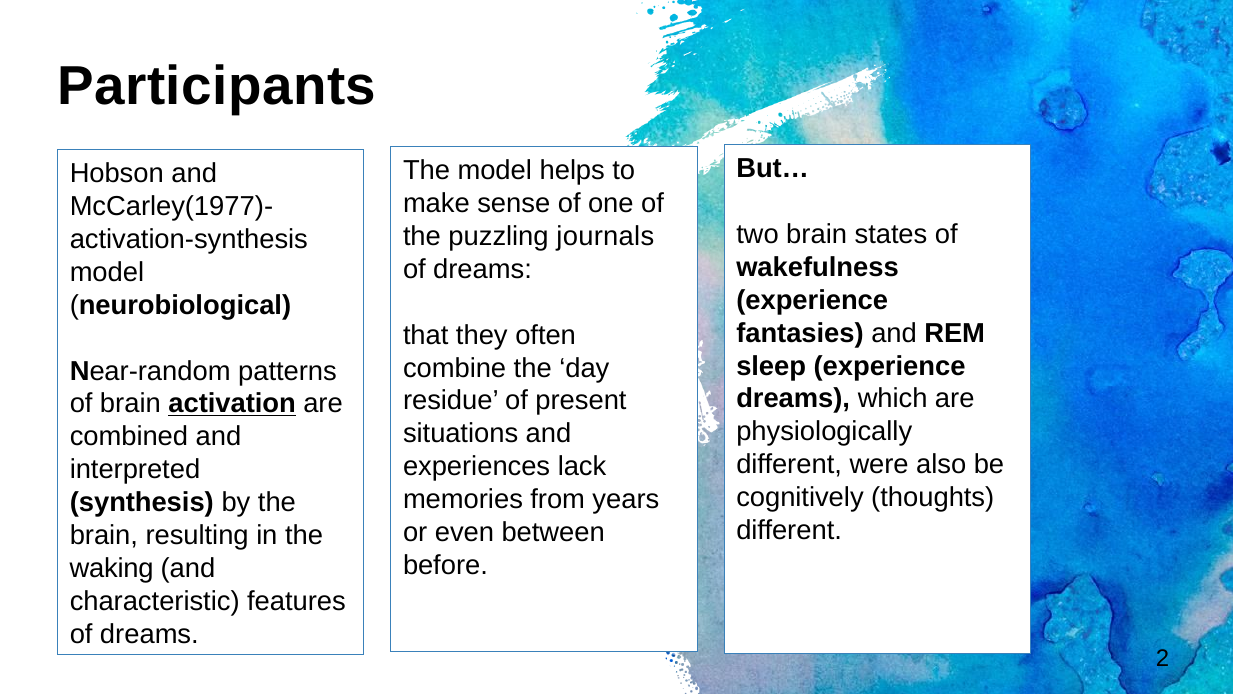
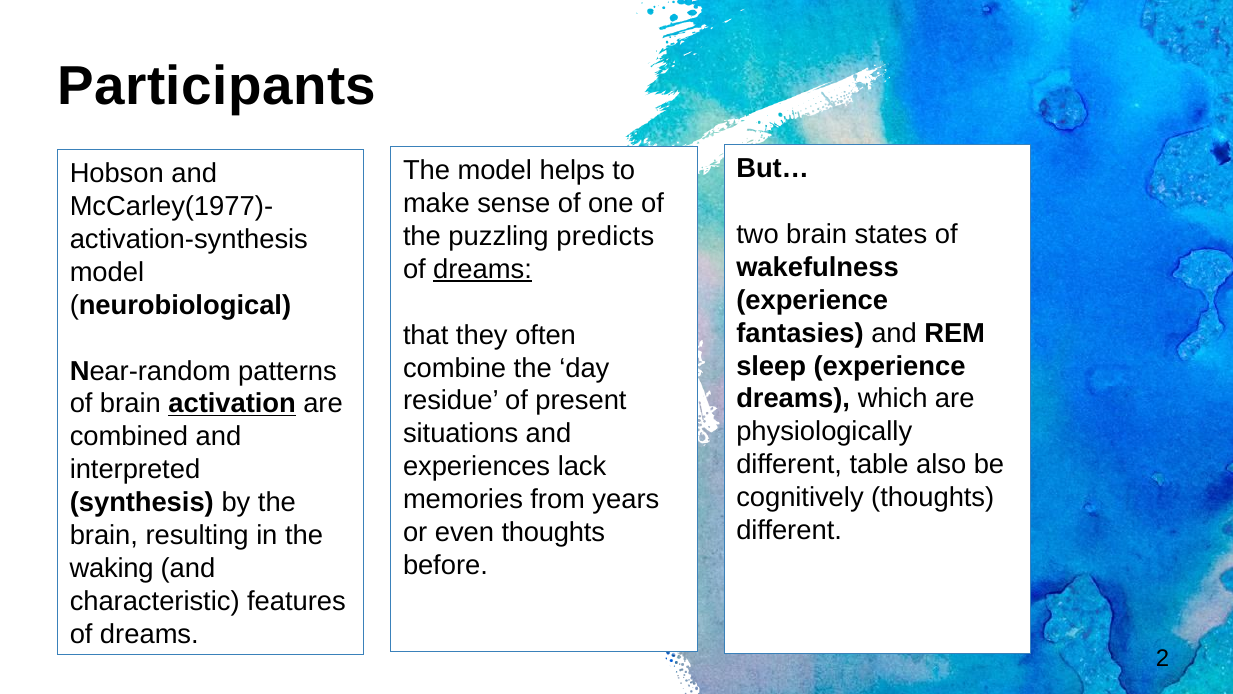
journals: journals -> predicts (605, 236)
dreams underline: none -> present (483, 269)
were: were -> table (879, 464)
even between: between -> thoughts (553, 532)
